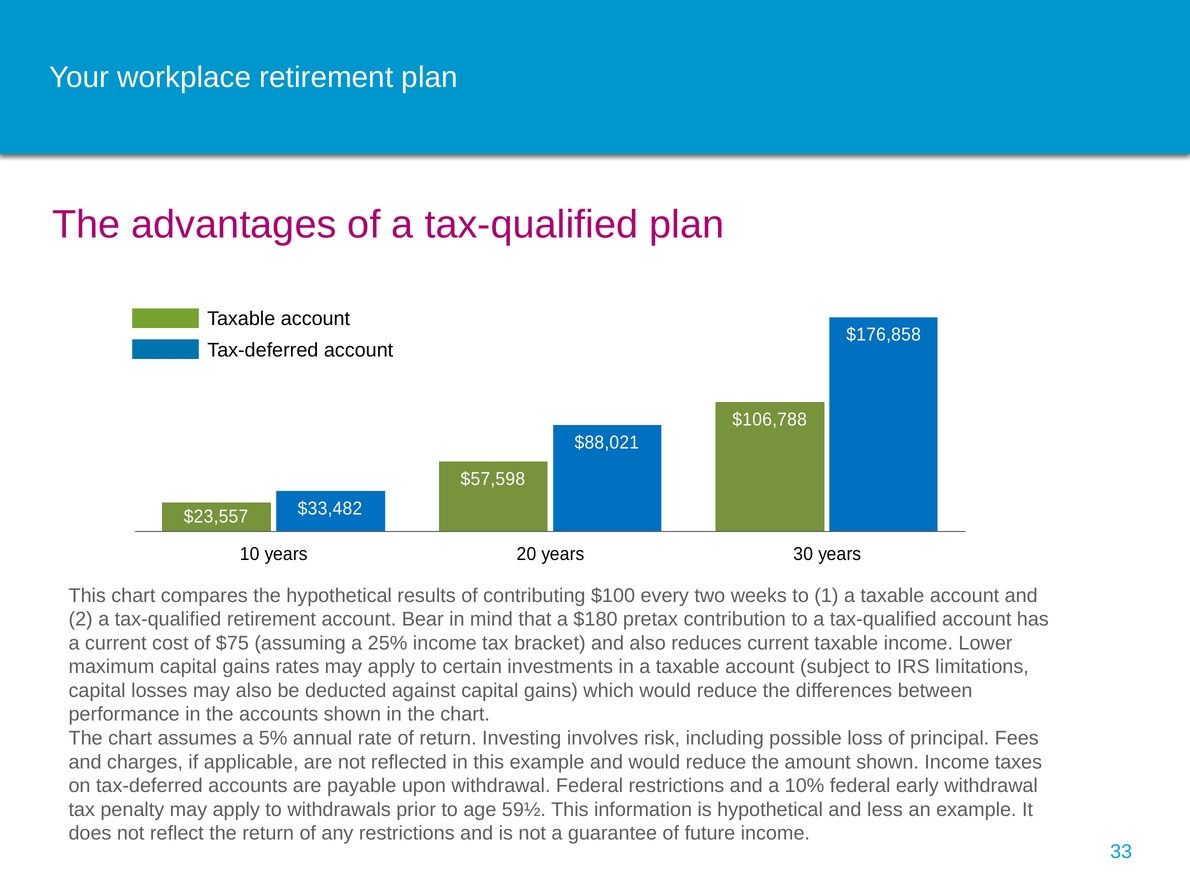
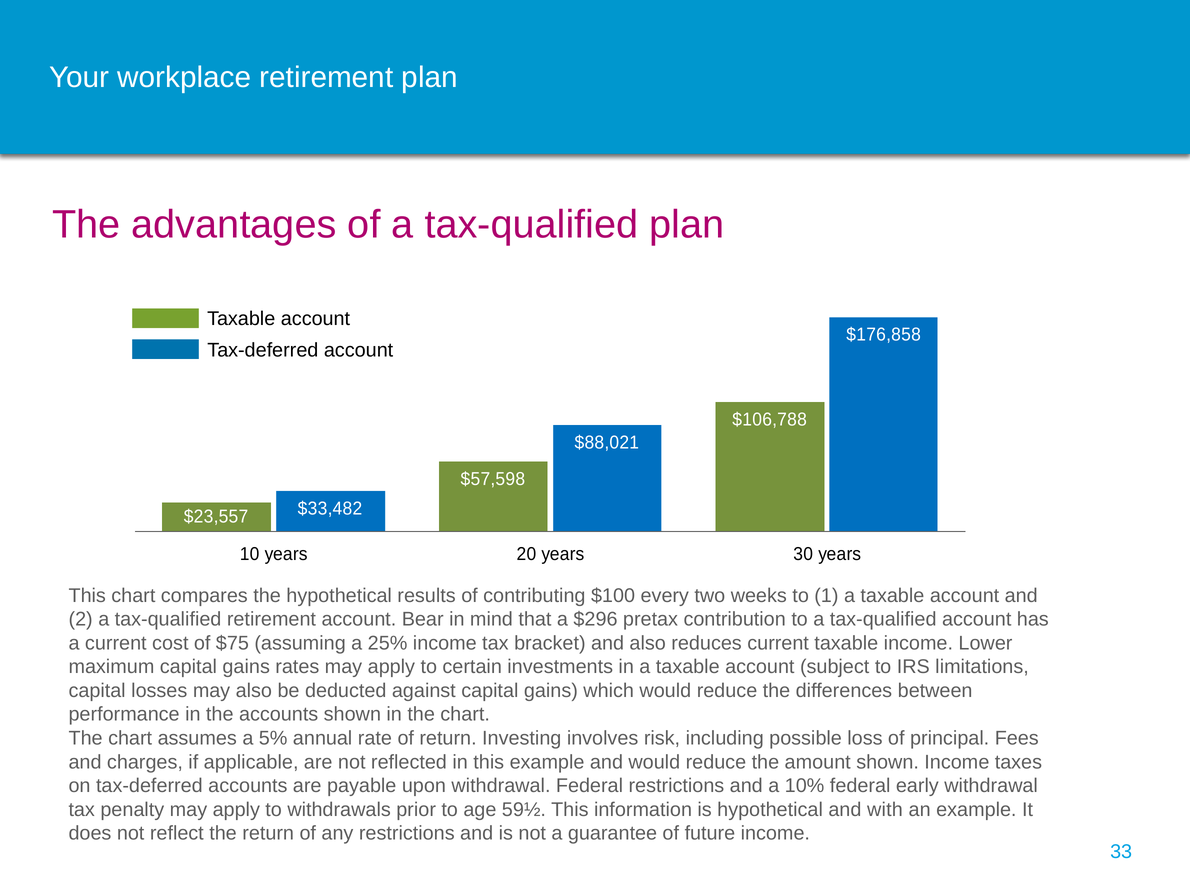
$180: $180 -> $296 (596, 620)
less: less -> with (885, 810)
